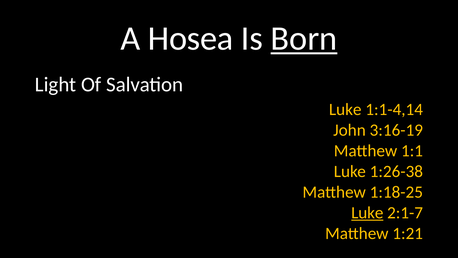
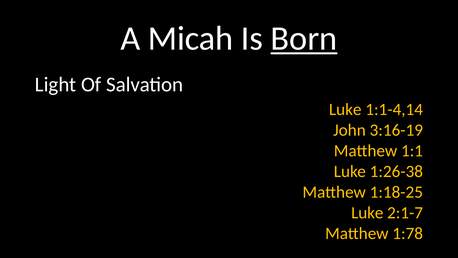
Hosea: Hosea -> Micah (191, 38)
Luke underline: present -> none (367, 212)
1:21: 1:21 -> 1:78 (408, 233)
